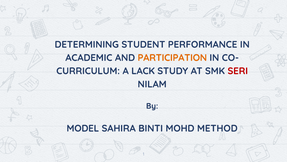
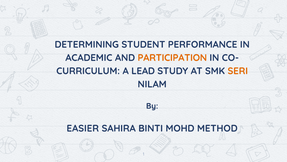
LACK: LACK -> LEAD (143, 71)
SERI colour: red -> orange (238, 71)
MODEL: MODEL -> EASIER (83, 128)
